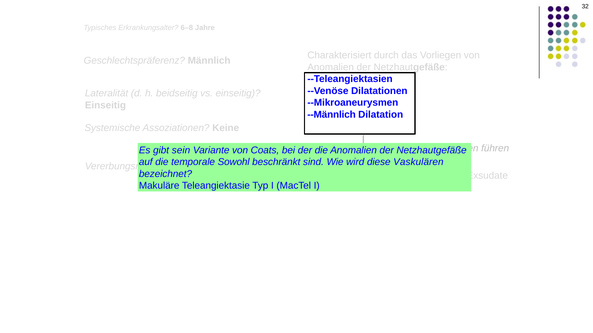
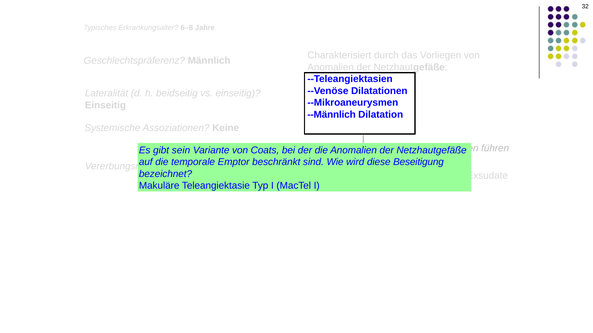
Sowohl: Sowohl -> Emptor (234, 162)
Vaskulären: Vaskulären -> Beseitigung (419, 162)
